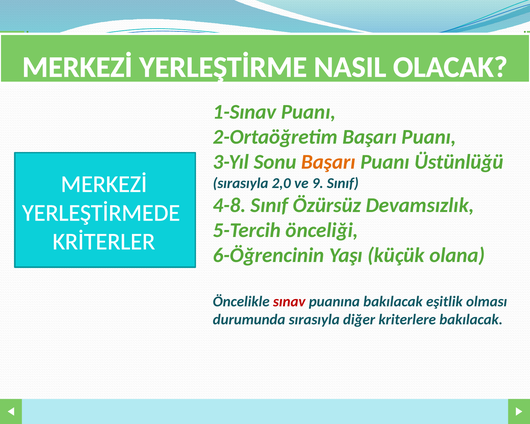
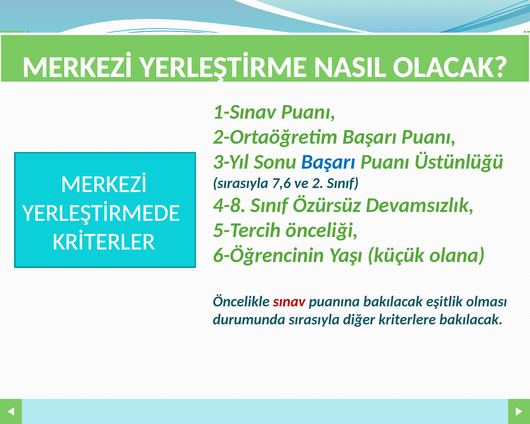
Başarı colour: orange -> blue (328, 162)
2,0: 2,0 -> 7,6 (281, 183)
9: 9 -> 2 (318, 183)
